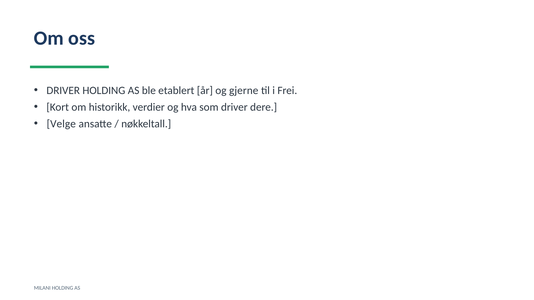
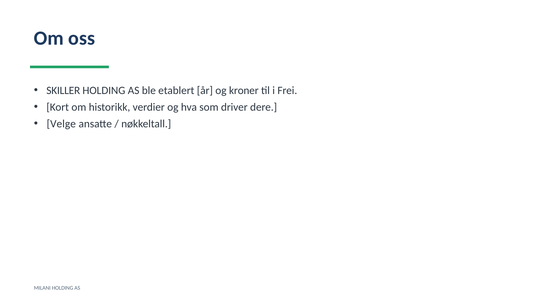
DRIVER: DRIVER -> SKILLER (63, 90)
gjerne: gjerne -> kroner (244, 90)
